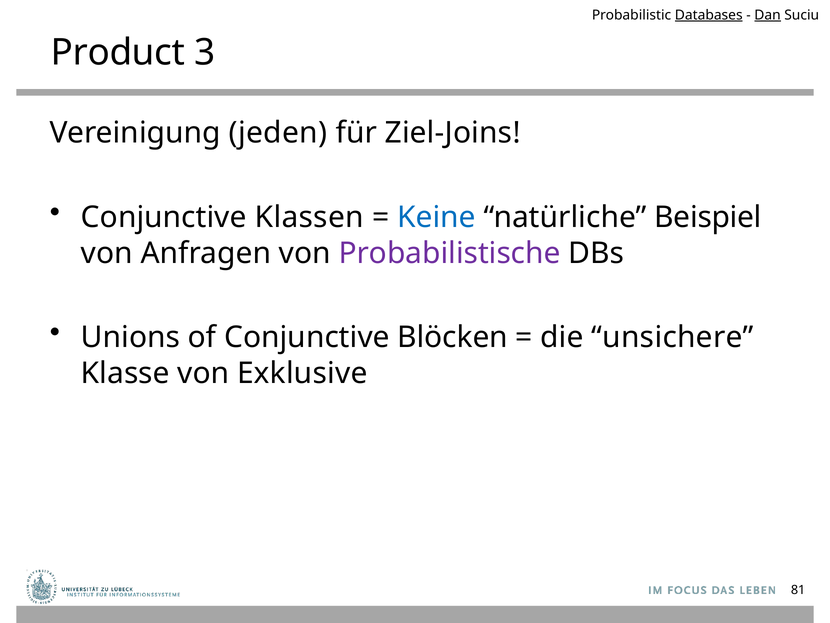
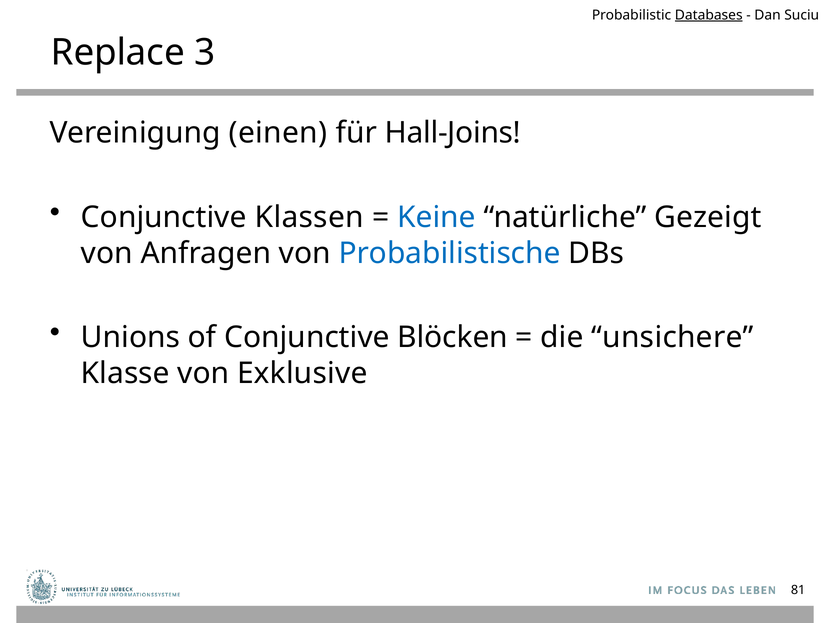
Dan underline: present -> none (768, 15)
Product: Product -> Replace (118, 52)
jeden: jeden -> einen (278, 133)
Ziel-Joins: Ziel-Joins -> Hall-Joins (453, 133)
Beispiel: Beispiel -> Gezeigt (708, 217)
Probabilistische colour: purple -> blue (450, 253)
